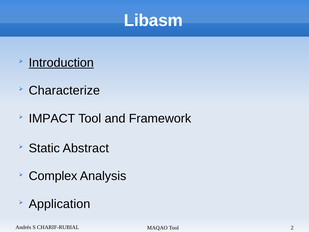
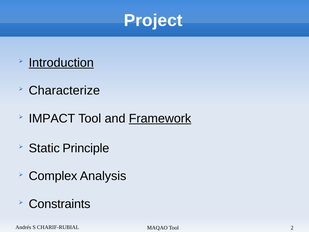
Libasm: Libasm -> Project (153, 21)
Framework underline: none -> present (160, 118)
Abstract: Abstract -> Principle (86, 148)
Application: Application -> Constraints (60, 204)
